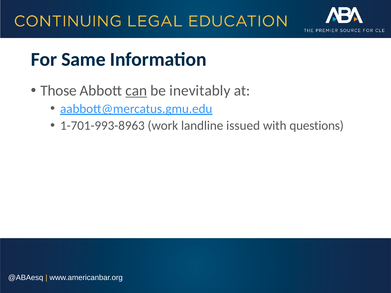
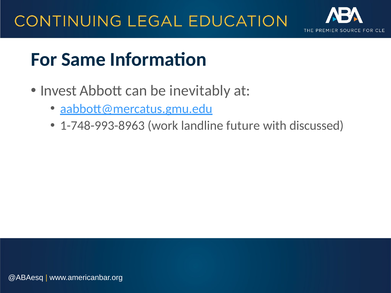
Those: Those -> Invest (59, 91)
can underline: present -> none (136, 91)
1-701-993-8963: 1-701-993-8963 -> 1-748-993-8963 (102, 126)
issued: issued -> future (243, 126)
questions: questions -> discussed (317, 126)
